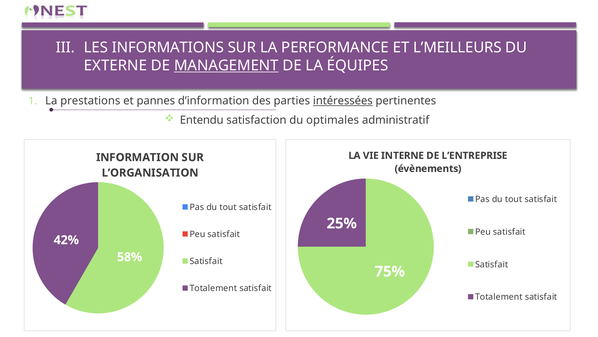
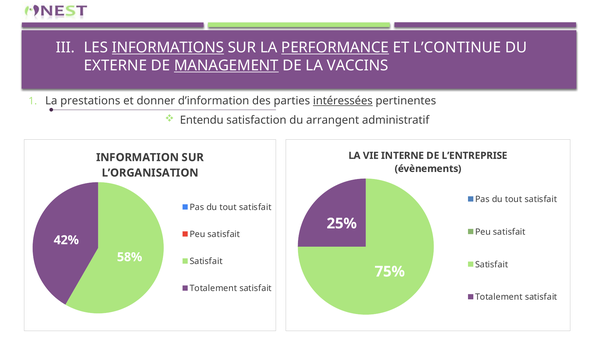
INFORMATIONS underline: none -> present (168, 47)
PERFORMANCE underline: none -> present (335, 47)
L’MEILLEURS: L’MEILLEURS -> L’CONTINUE (457, 47)
ÉQUIPES: ÉQUIPES -> VACCINS (358, 65)
pannes: pannes -> donner (156, 101)
optimales: optimales -> arrangent (333, 120)
